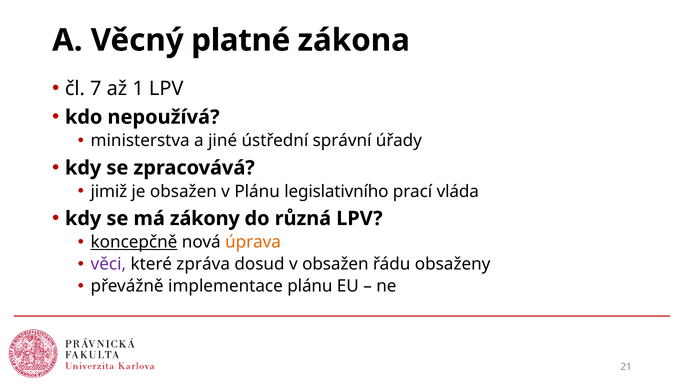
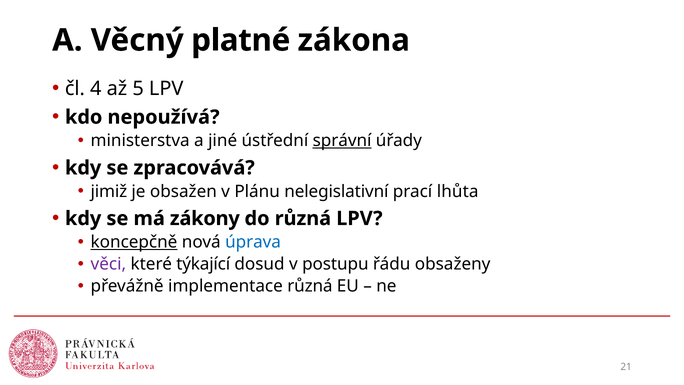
7: 7 -> 4 (96, 88)
1: 1 -> 5 (138, 88)
správní underline: none -> present (342, 141)
legislativního: legislativního -> nelegislativní (336, 191)
vláda: vláda -> lhůta (458, 191)
úprava colour: orange -> blue (253, 242)
zpráva: zpráva -> týkající (203, 264)
v obsažen: obsažen -> postupu (335, 264)
implementace plánu: plánu -> různá (310, 286)
